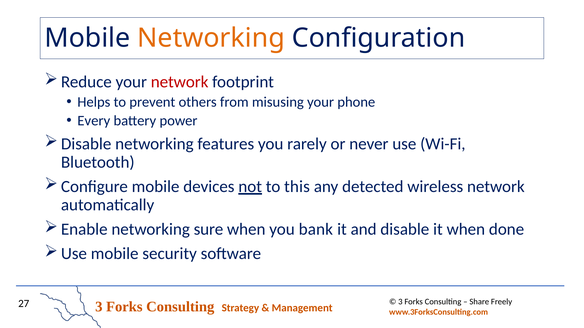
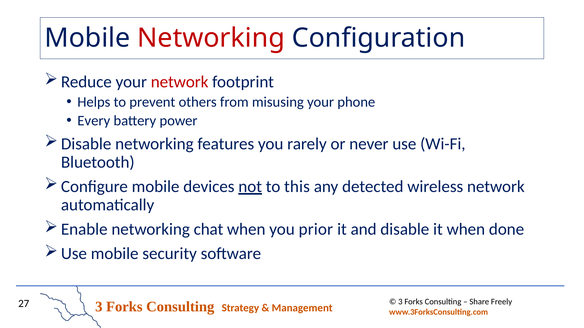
Networking colour: orange -> red (211, 38)
sure: sure -> chat (209, 230)
bank: bank -> prior (316, 230)
